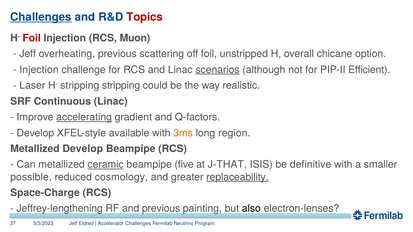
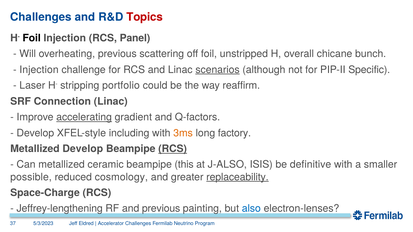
Challenges underline: present -> none (41, 17)
Foil colour: red -> black (32, 38)
Muon: Muon -> Panel (135, 38)
Jeff: Jeff -> Will (28, 54)
option: option -> bunch (371, 54)
Efficient: Efficient -> Specific (369, 70)
stripping stripping: stripping -> portfolio (121, 86)
realistic: realistic -> reaffirm (241, 86)
Continuous: Continuous -> Connection (62, 101)
available: available -> including (129, 133)
region: region -> factory (234, 133)
RCS underline: none -> present (173, 149)
ceramic underline: present -> none (106, 165)
five: five -> this (184, 165)
J-THAT: J-THAT -> J-ALSO (227, 165)
also colour: black -> blue (251, 209)
